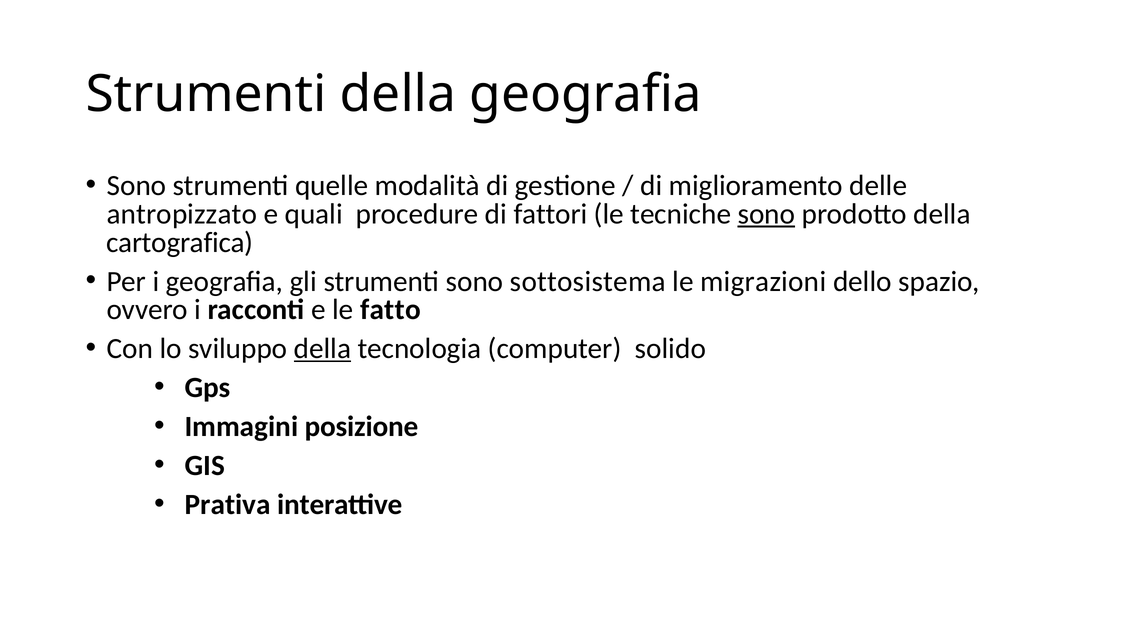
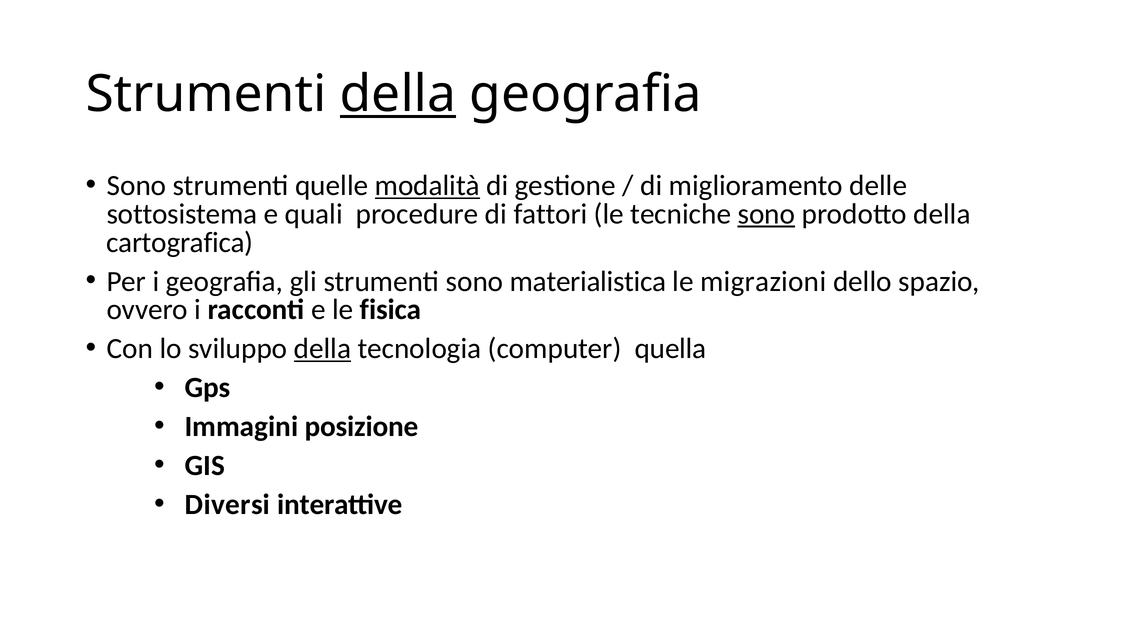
della underline: none -> present (398, 94)
modalità underline: none -> present (427, 186)
antropizzato: antropizzato -> sottosistema (182, 214)
sottosistema: sottosistema -> materialistica (588, 281)
fatto: fatto -> fisica (391, 310)
solido: solido -> quella (671, 349)
Prativa: Prativa -> Diversi (228, 505)
